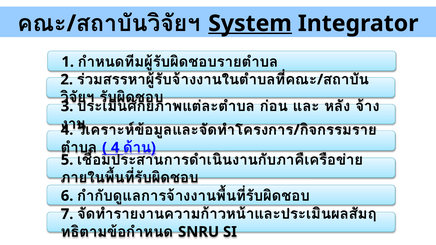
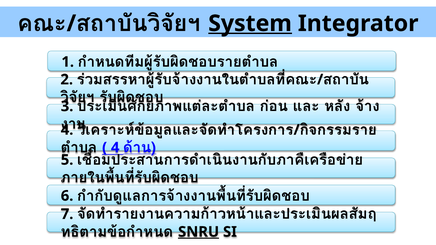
SNRU underline: none -> present (199, 232)
